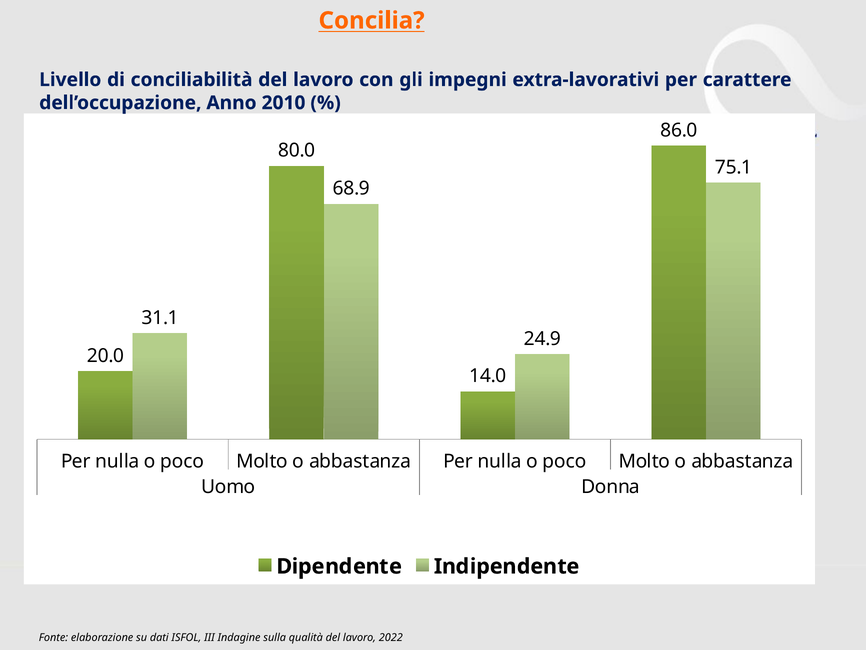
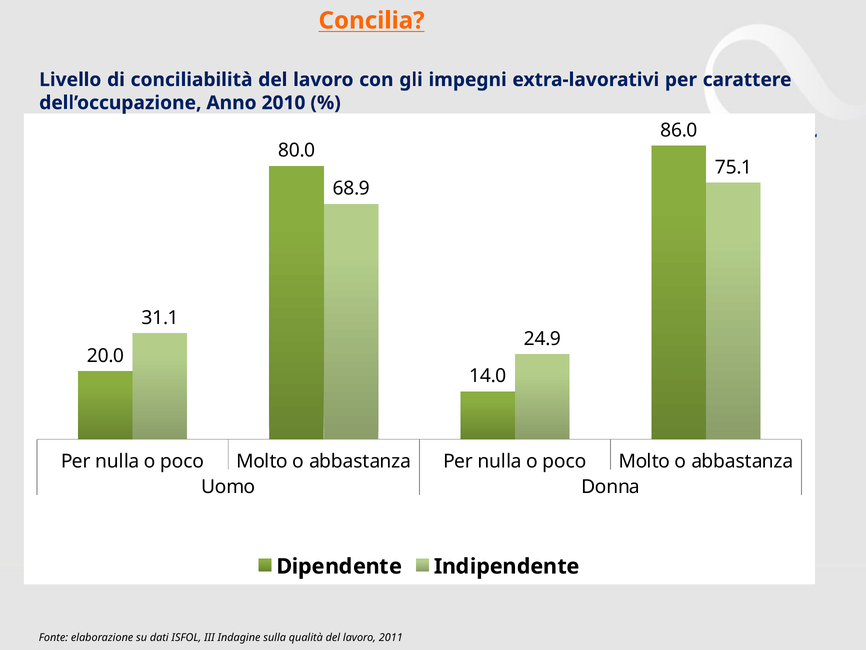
2022: 2022 -> 2011 (391, 637)
